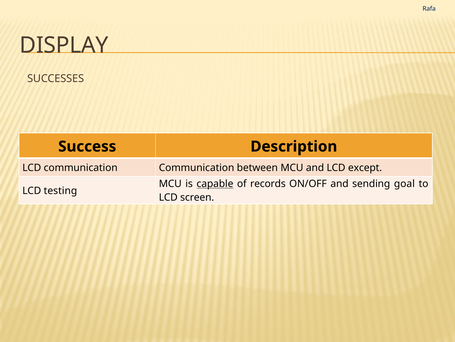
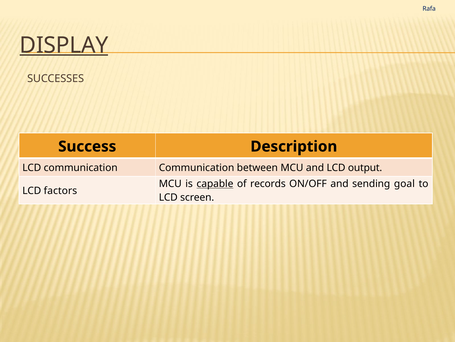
DISPLAY underline: none -> present (64, 45)
except: except -> output (365, 168)
testing: testing -> factors (60, 190)
